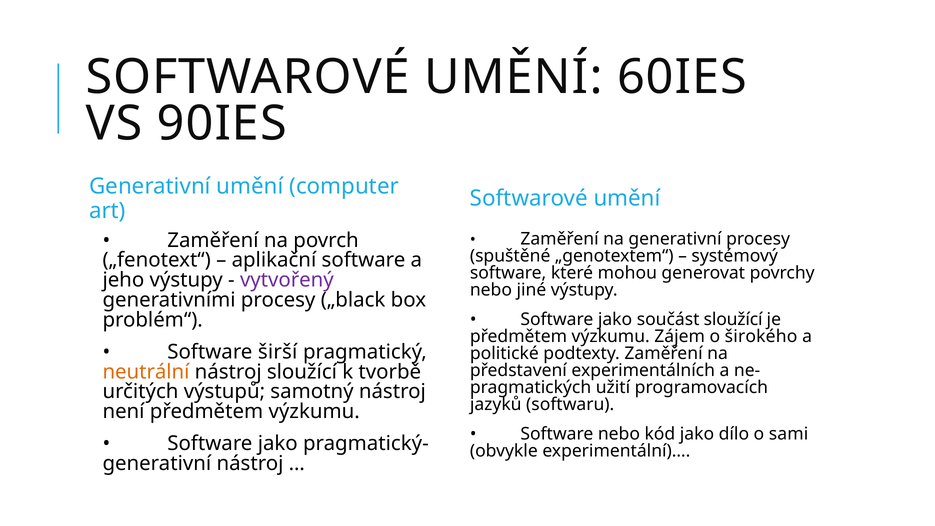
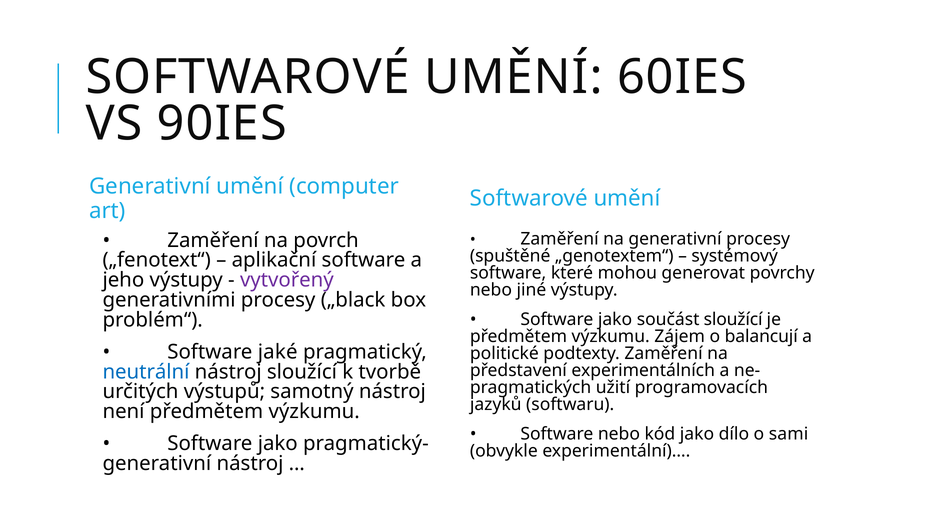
širokého: širokého -> balancují (761, 336)
širší: širší -> jaké (278, 352)
neutrální colour: orange -> blue (146, 372)
